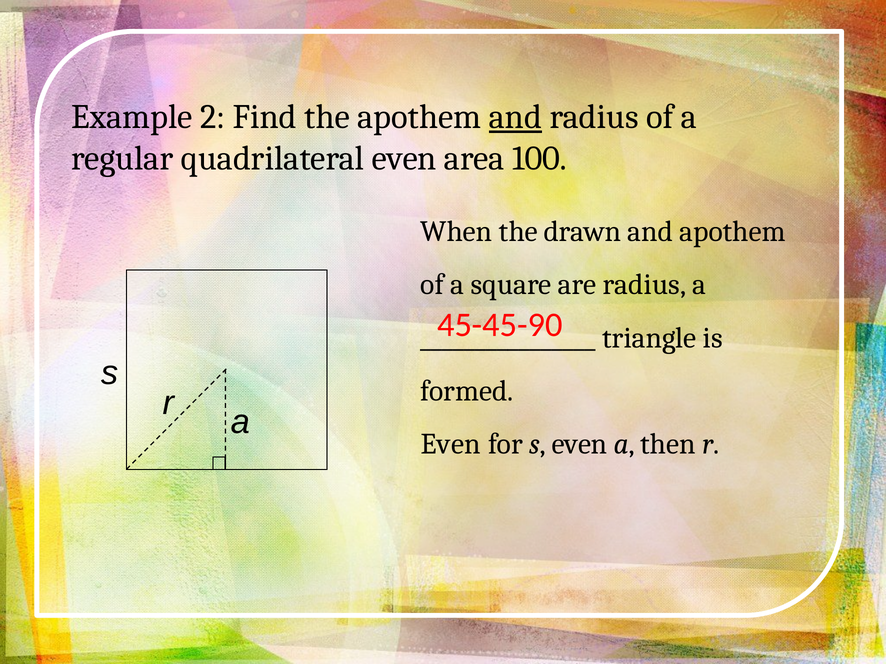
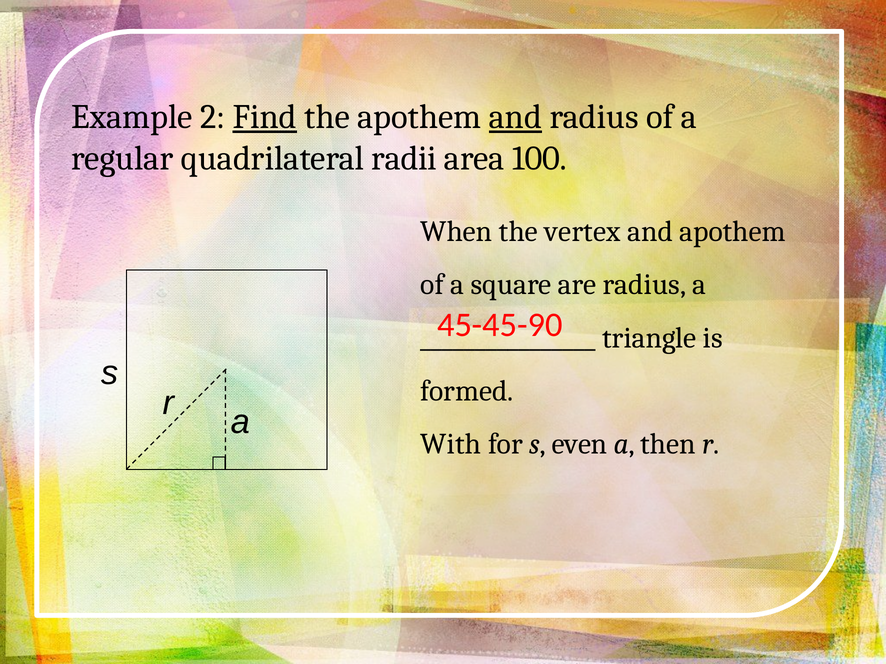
Find underline: none -> present (265, 117)
quadrilateral even: even -> radii (404, 158)
drawn: drawn -> vertex (582, 232)
Even: Even -> With (451, 444)
